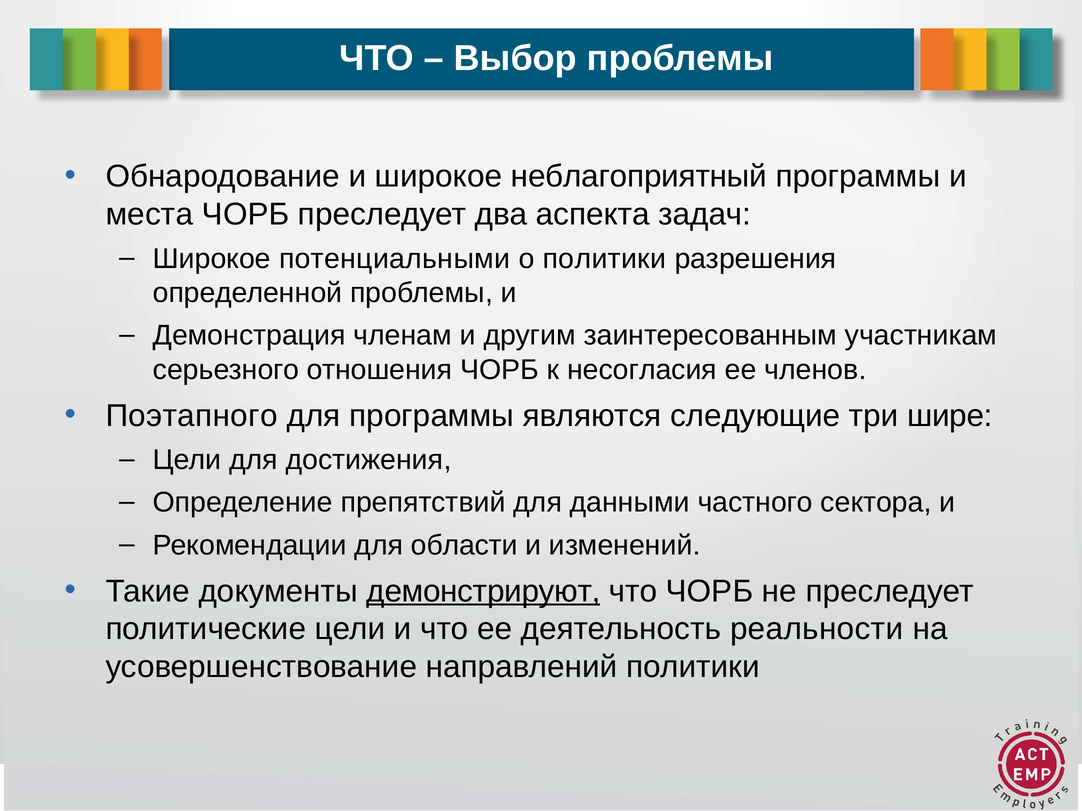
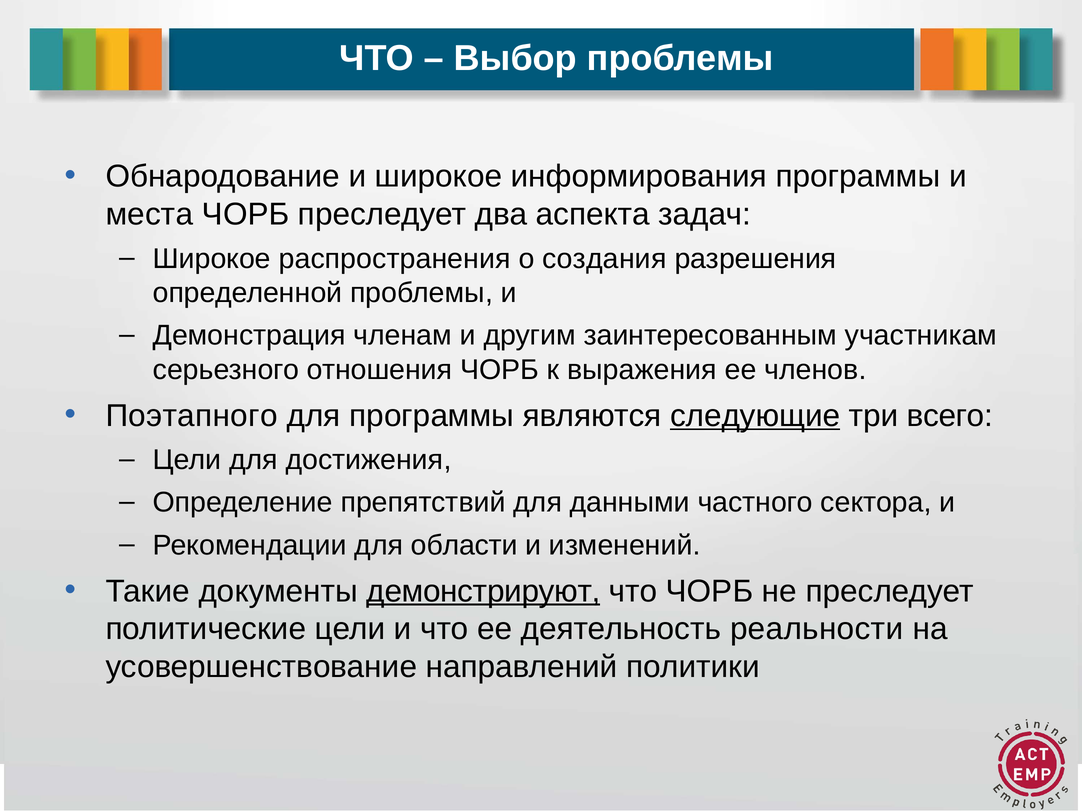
неблагоприятный: неблагоприятный -> информирования (639, 177)
потенциальными: потенциальными -> распространения (395, 259)
о политики: политики -> создания (604, 259)
несогласия: несогласия -> выражения (642, 370)
следующие underline: none -> present (755, 416)
шире: шире -> всего (950, 416)
